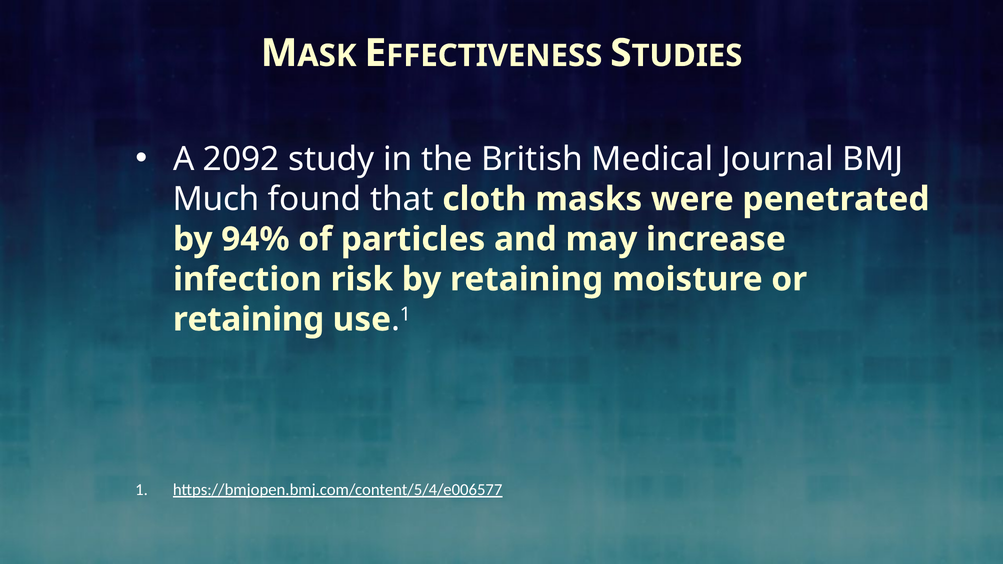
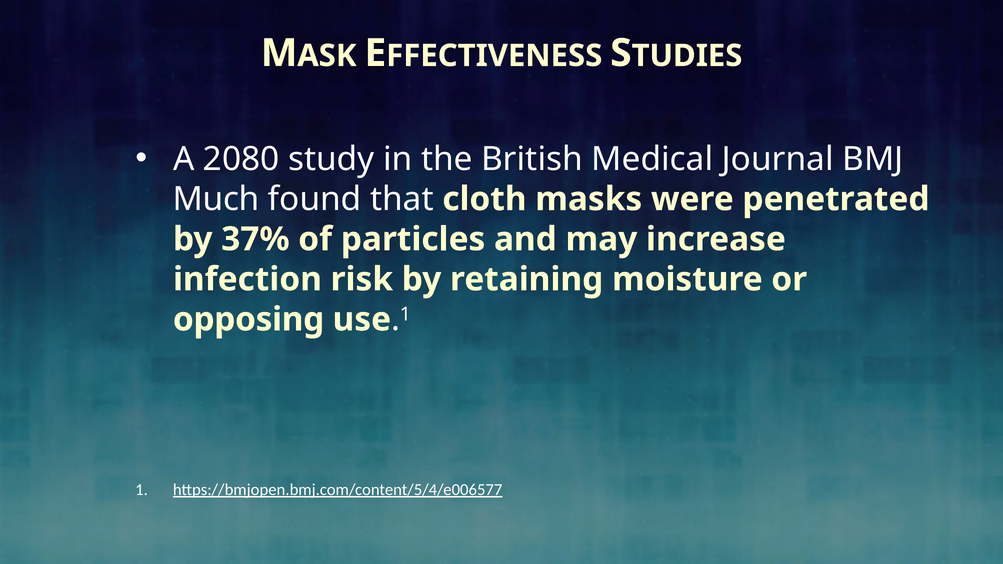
2092: 2092 -> 2080 (241, 159)
94%: 94% -> 37% (255, 239)
retaining: retaining -> opposing (249, 320)
